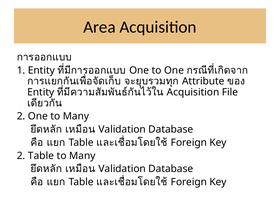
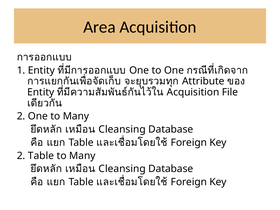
Validation: Validation -> Cleansing (122, 129)
Validation: Validation -> Cleansing (122, 169)
